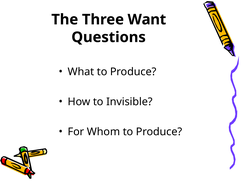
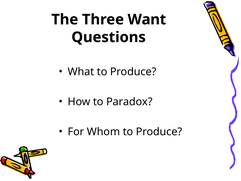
Invisible: Invisible -> Paradox (129, 102)
